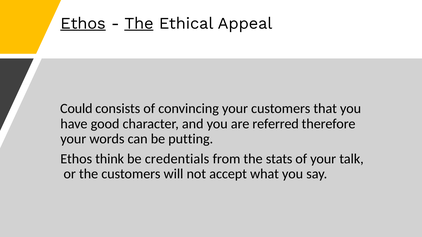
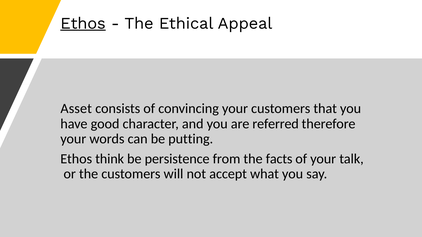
The underline: present -> none (139, 23)
Could: Could -> Asset (76, 109)
credentials: credentials -> persistence (177, 159)
stats: stats -> facts (279, 159)
